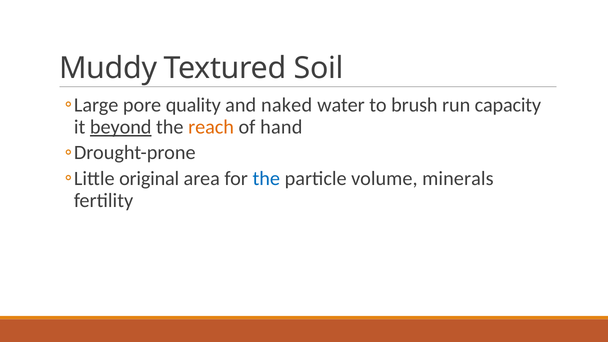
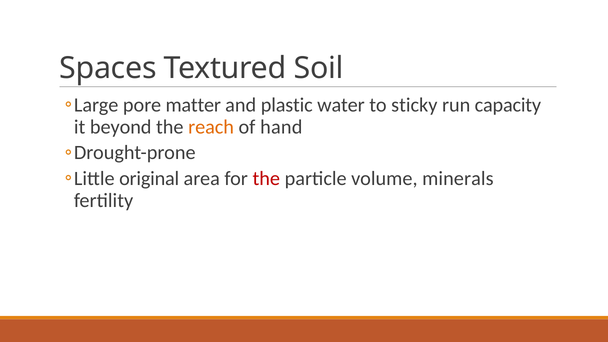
Muddy: Muddy -> Spaces (108, 68)
quality: quality -> matter (193, 105)
naked: naked -> plastic (287, 105)
brush: brush -> sticky (414, 105)
beyond underline: present -> none (121, 127)
the colour: blue -> red (266, 178)
